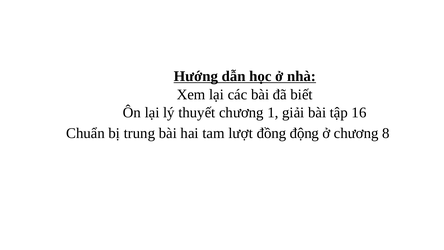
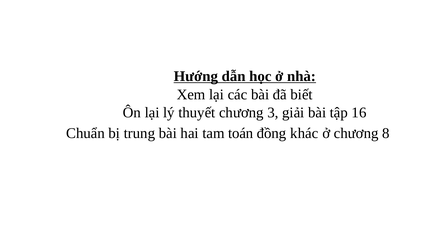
1: 1 -> 3 (273, 113)
lượt: lượt -> toán (241, 133)
động: động -> khác (304, 133)
